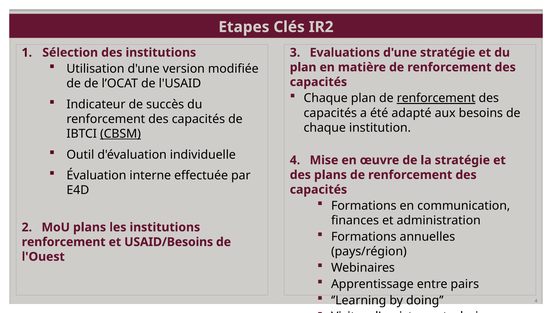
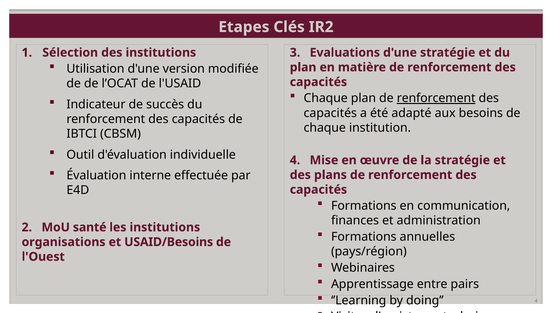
CBSM underline: present -> none (121, 134)
MoU plans: plans -> santé (90, 227)
renforcement: renforcement -> organisations (64, 242)
